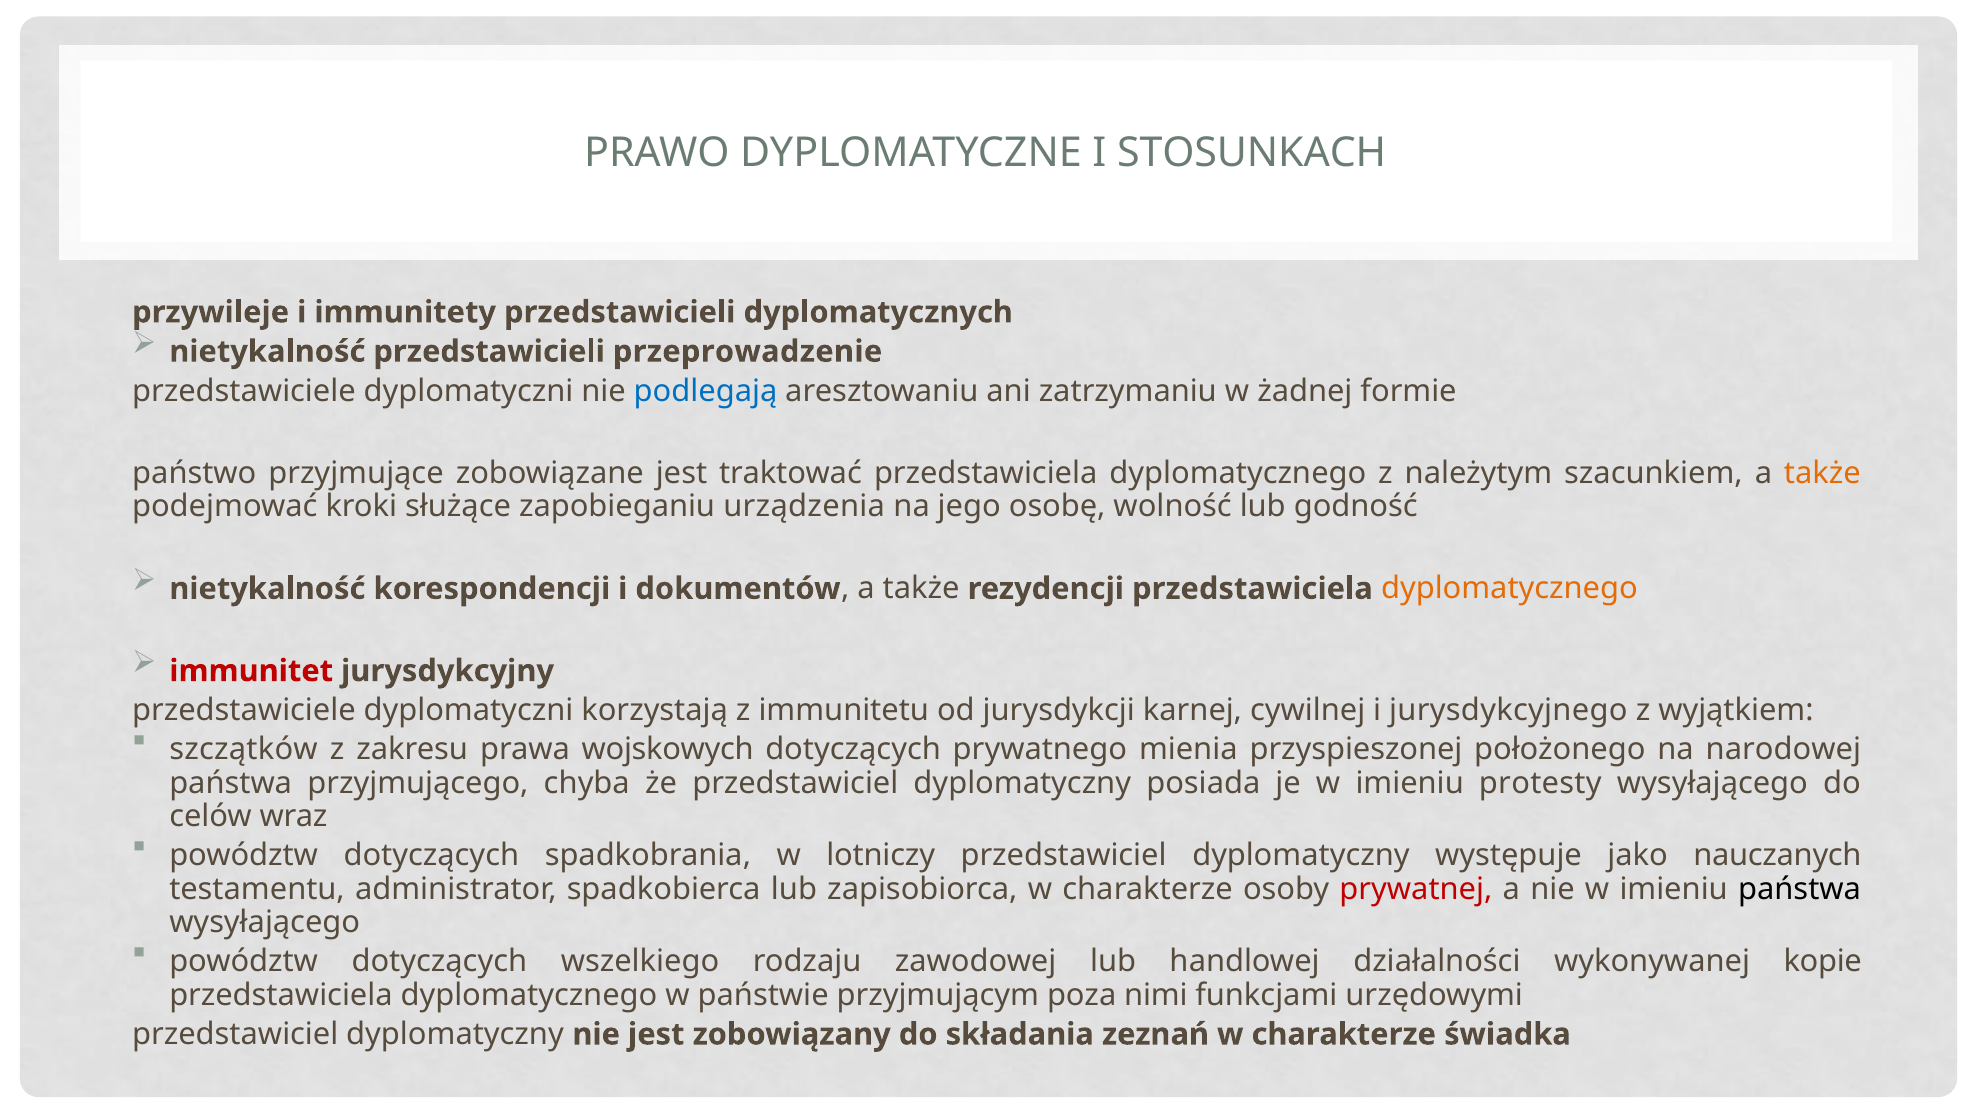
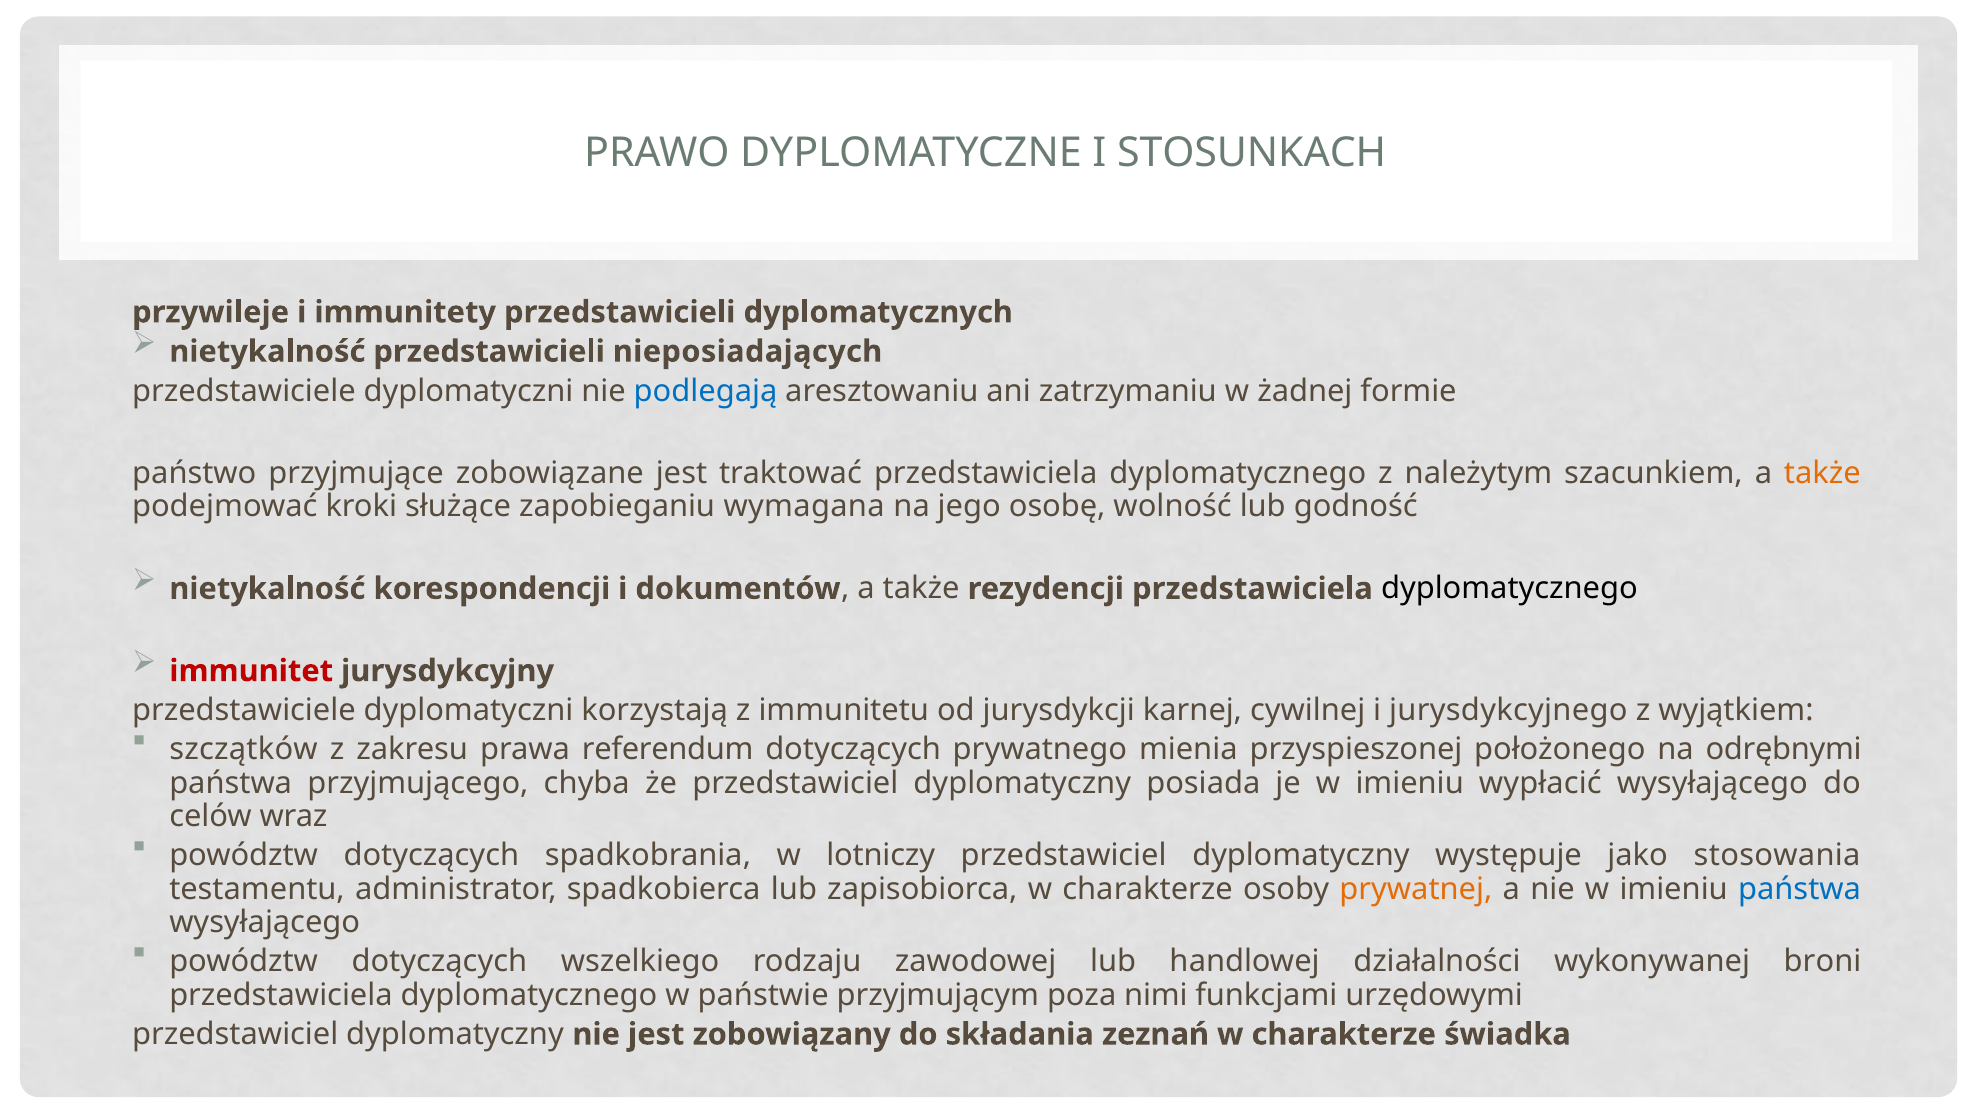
przeprowadzenie: przeprowadzenie -> nieposiadających (748, 352)
urządzenia: urządzenia -> wymagana (804, 506)
dyplomatycznego colour: orange -> black (1509, 589)
wojskowych: wojskowych -> referendum (668, 750)
narodowej: narodowej -> odrębnymi (1784, 750)
protesty: protesty -> wypłacić (1540, 783)
nauczanych: nauczanych -> stosowania (1777, 856)
prywatnej colour: red -> orange (1416, 889)
państwa colour: black -> blue (1800, 889)
kopie: kopie -> broni (1822, 962)
